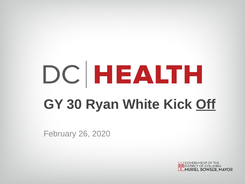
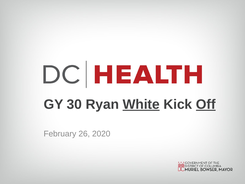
White underline: none -> present (141, 104)
